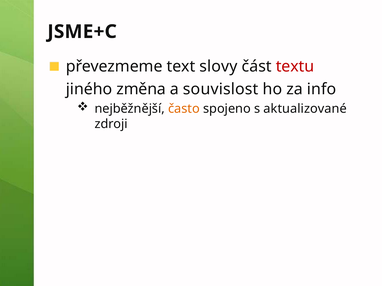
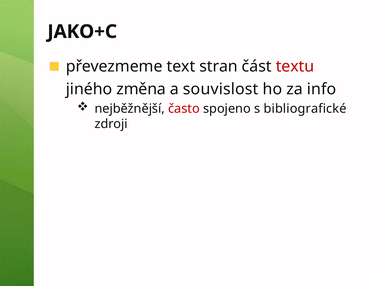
JSME+C: JSME+C -> JAKO+C (82, 32)
slovy: slovy -> stran (219, 66)
často colour: orange -> red (184, 109)
aktualizované: aktualizované -> bibliografické (305, 109)
